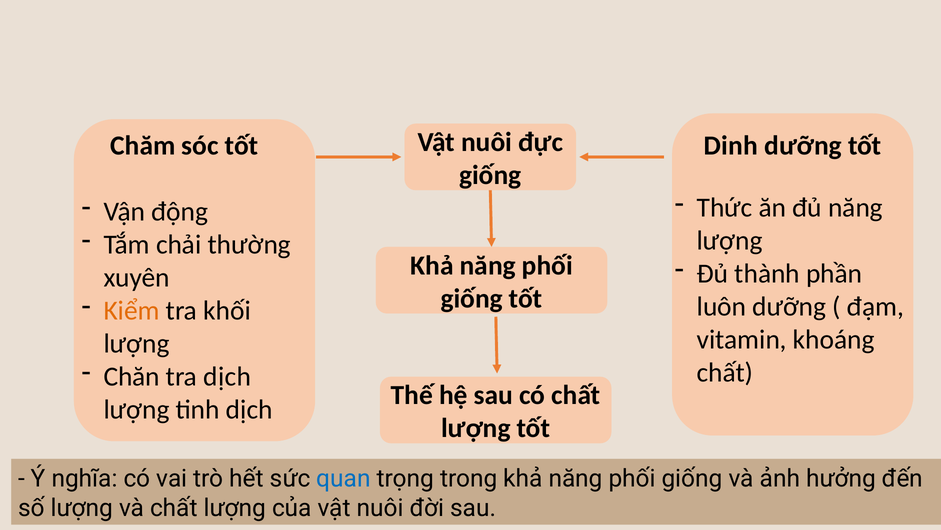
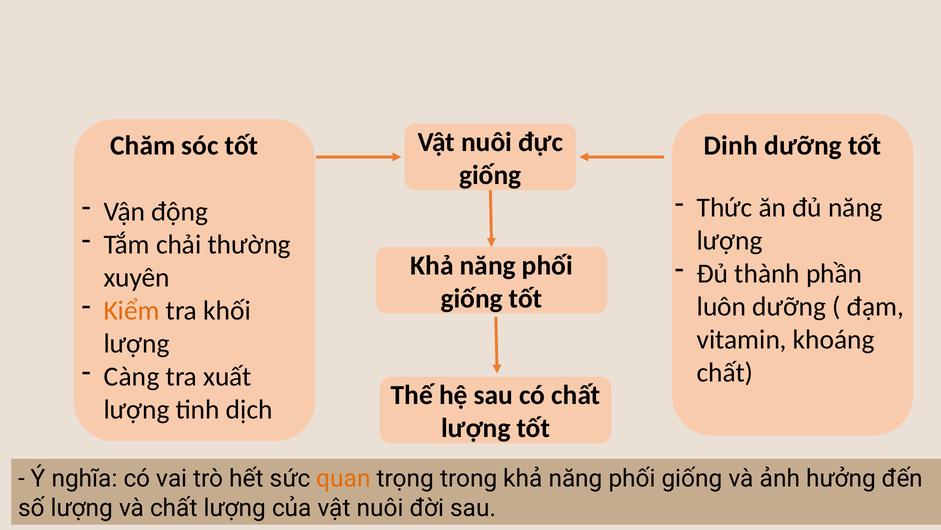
Chăn: Chăn -> Càng (132, 376)
tra dịch: dịch -> xuất (227, 376)
quan colour: blue -> orange (344, 478)
